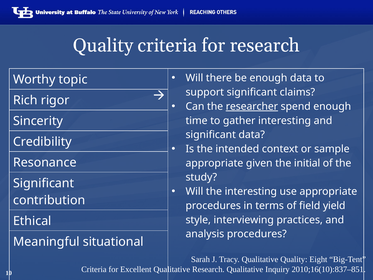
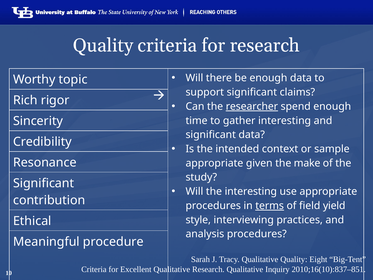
initial: initial -> make (307, 163)
terms underline: none -> present (270, 206)
situational: situational -> procedure (113, 241)
